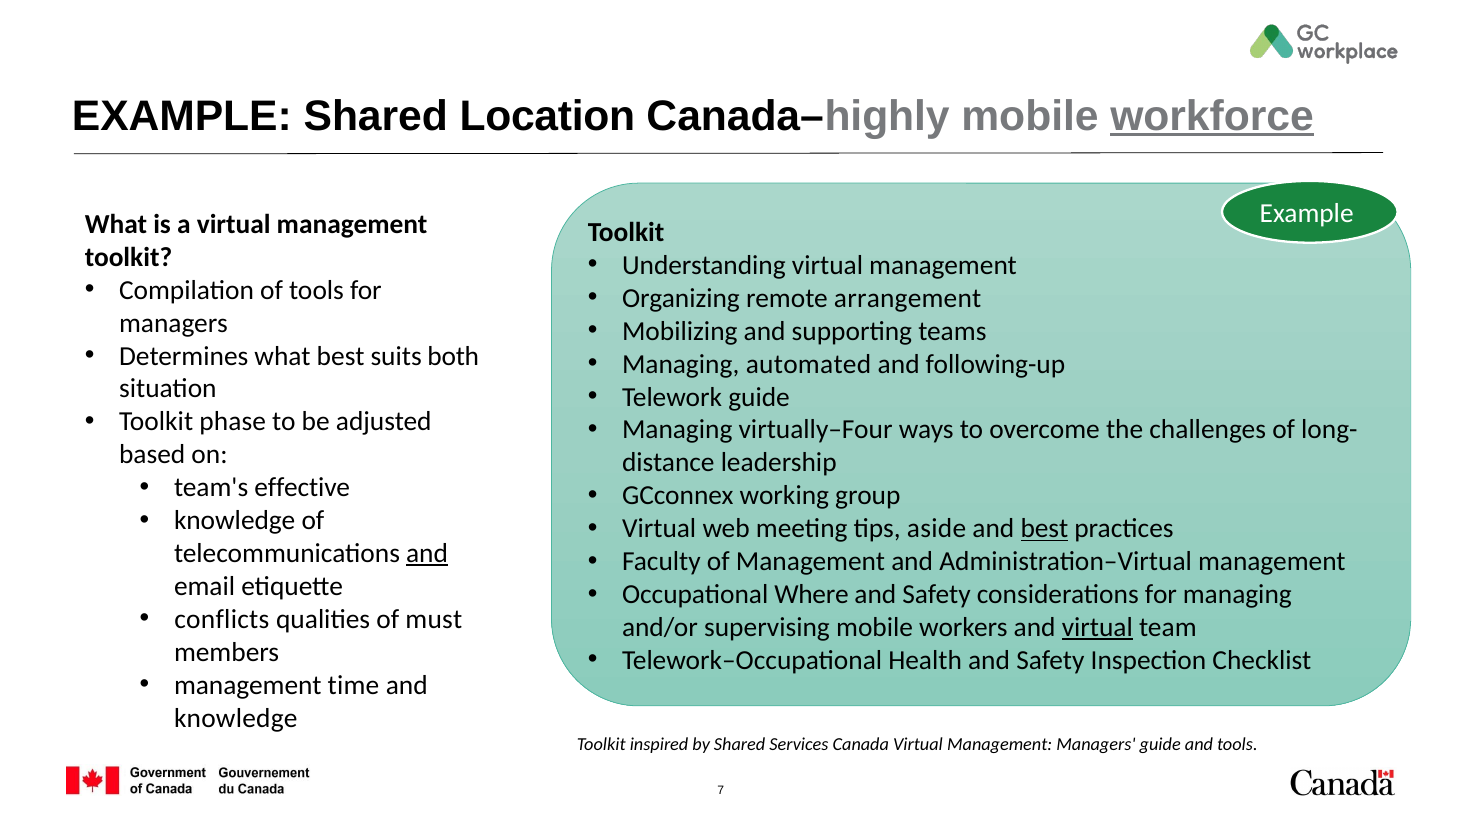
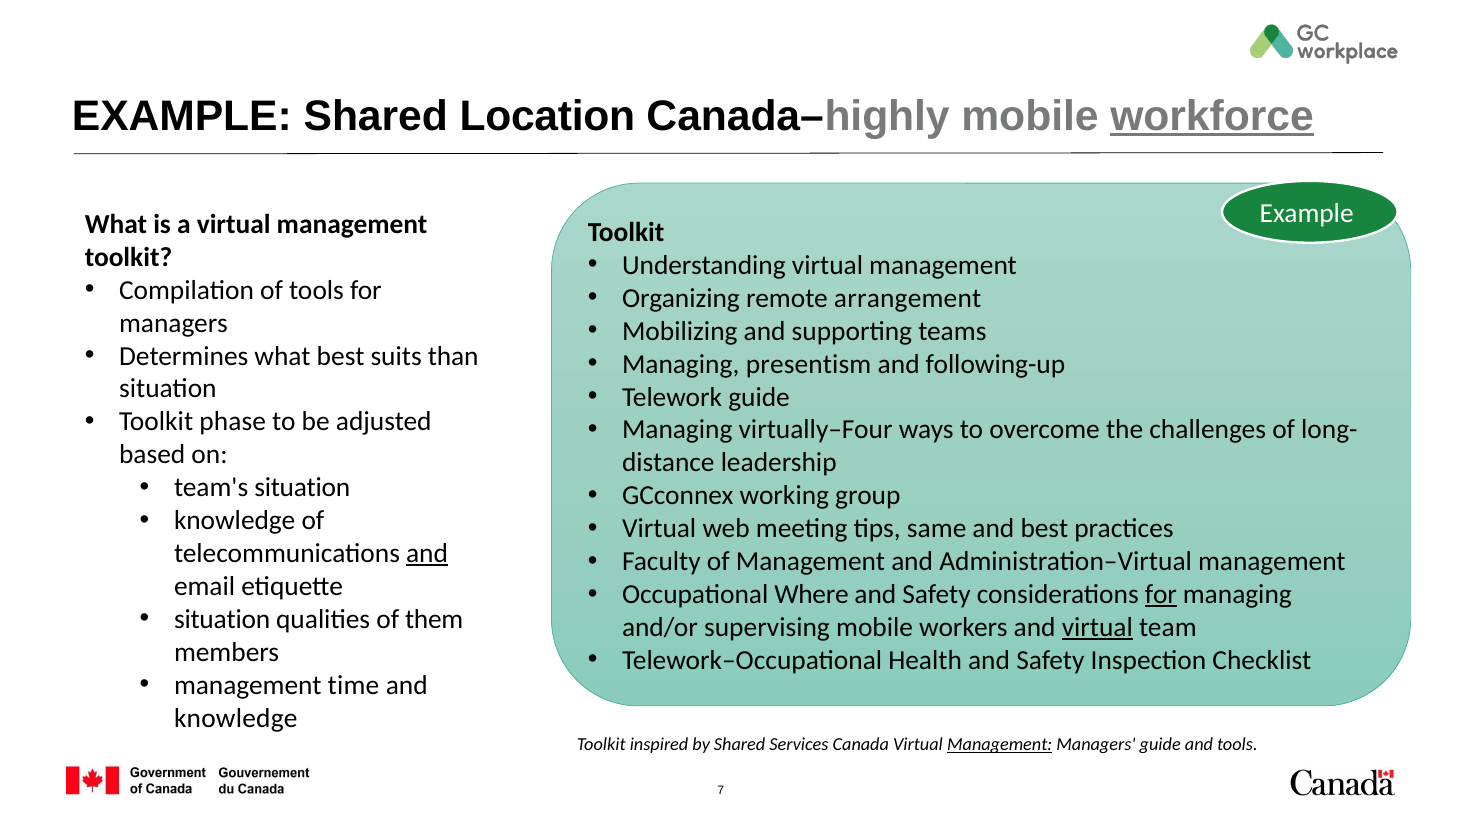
both: both -> than (453, 356)
automated: automated -> presentism (809, 364)
team's effective: effective -> situation (302, 487)
aside: aside -> same (937, 528)
best underline: present -> none (1044, 528)
for underline: none -> present (1161, 594)
conflicts: conflicts -> situation (222, 619)
must: must -> them (434, 619)
Management underline: none -> present (1000, 744)
